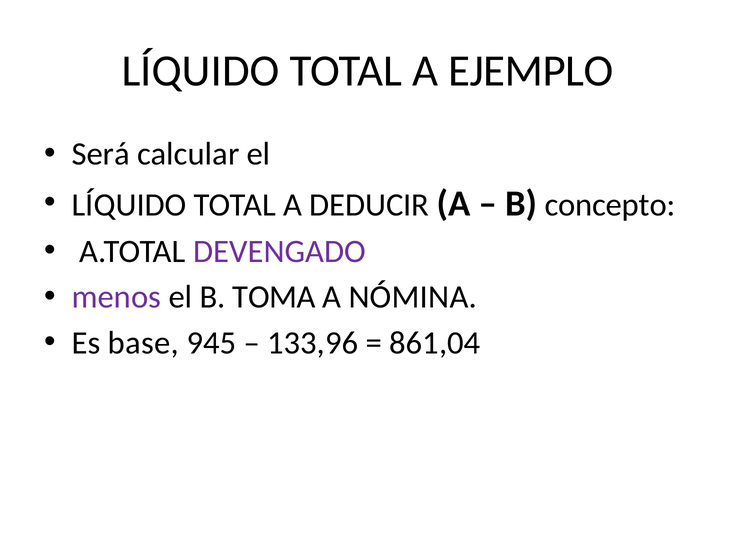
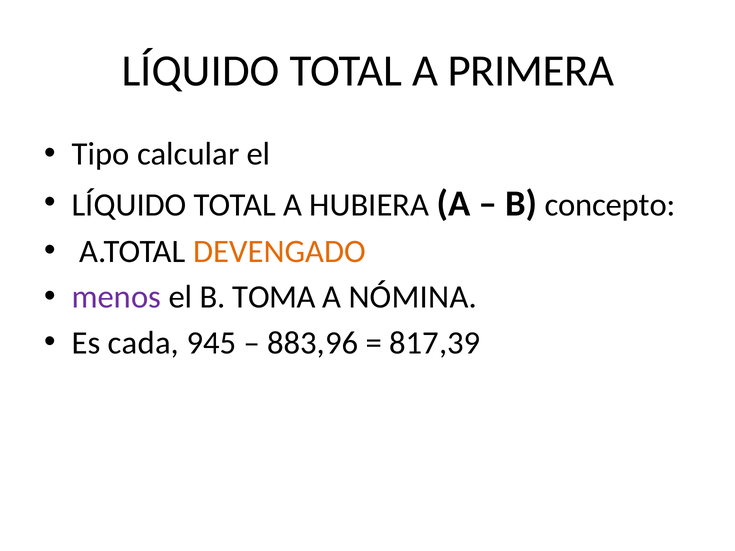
EJEMPLO: EJEMPLO -> PRIMERA (531, 71)
Será: Será -> Tipo (101, 154)
DEDUCIR: DEDUCIR -> HUBIERA (369, 205)
DEVENGADO colour: purple -> orange (280, 251)
base: base -> cada (143, 343)
133,96: 133,96 -> 883,96 (313, 343)
861,04: 861,04 -> 817,39 (435, 343)
